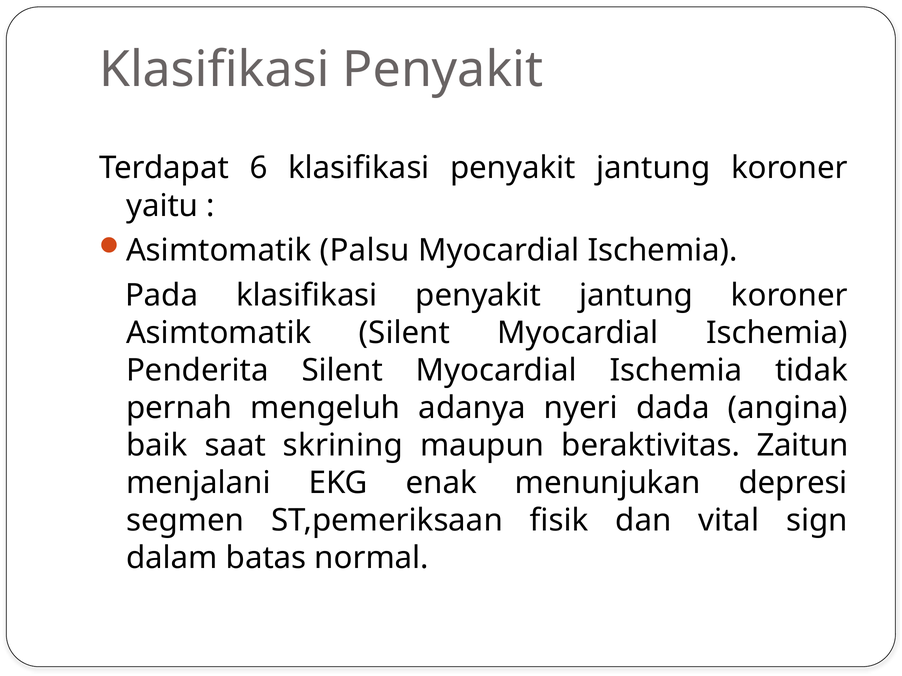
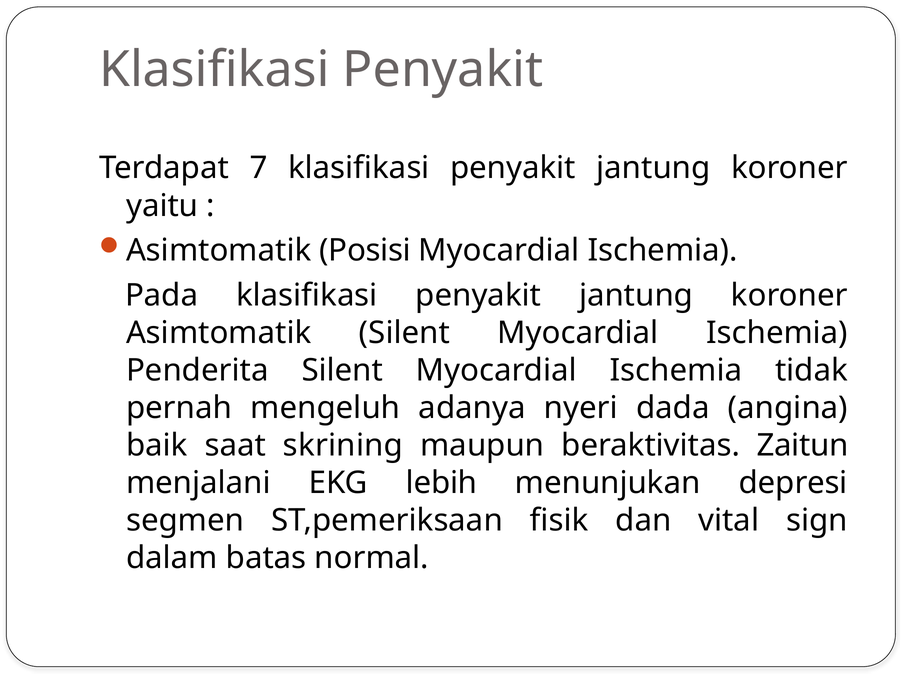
6: 6 -> 7 (259, 168)
Palsu: Palsu -> Posisi (365, 251)
enak: enak -> lebih (442, 483)
